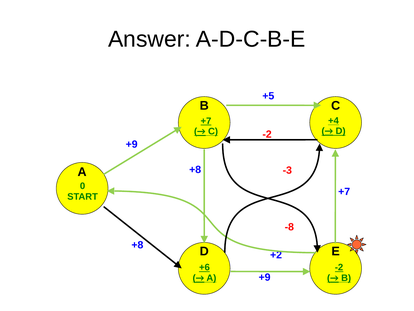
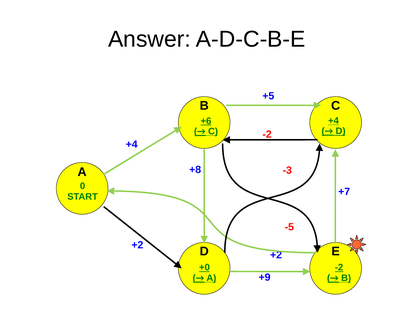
+7: +7 -> +6 (206, 121)
+9: +9 -> +4 (132, 144)
-8: -8 -> -5 (289, 227)
+8: +8 -> +2 (137, 245)
+6: +6 -> +0 (204, 267)
